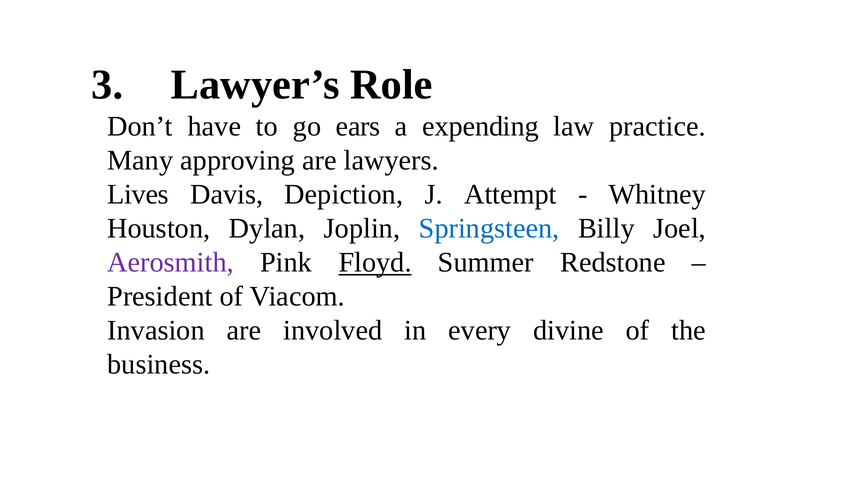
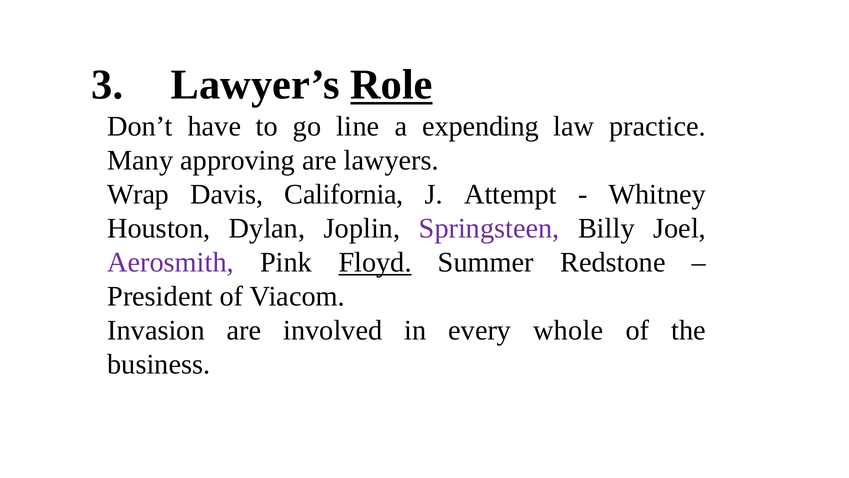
Role underline: none -> present (392, 85)
ears: ears -> line (358, 126)
Lives: Lives -> Wrap (138, 194)
Depiction: Depiction -> California (344, 194)
Springsteen colour: blue -> purple (489, 228)
divine: divine -> whole (568, 330)
